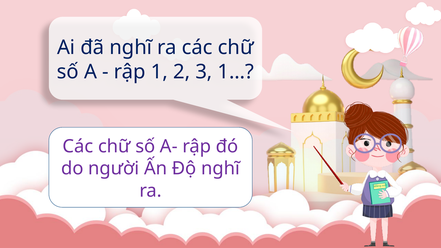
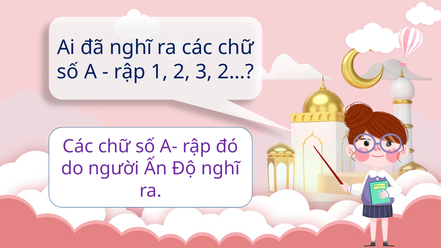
1…: 1… -> 2… (236, 72)
